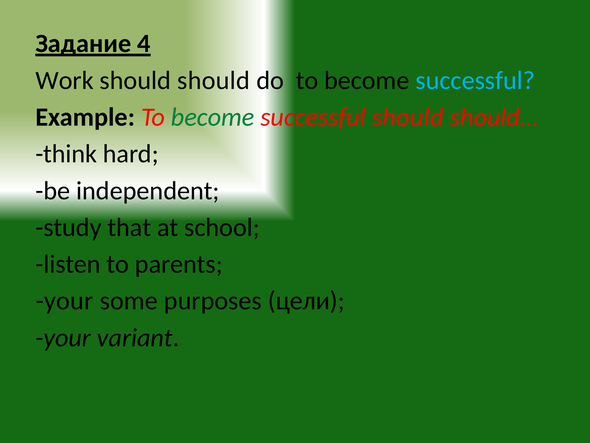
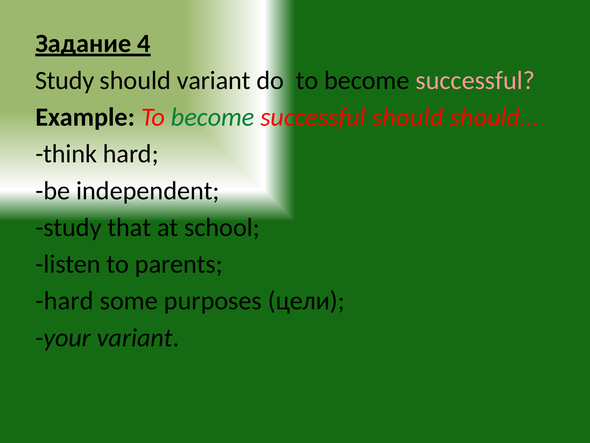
Work: Work -> Study (65, 80)
should should: should -> variant (214, 80)
successful colour: light blue -> pink (475, 80)
your: your -> hard (65, 301)
